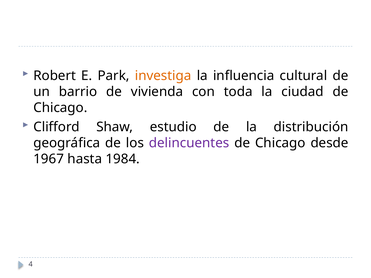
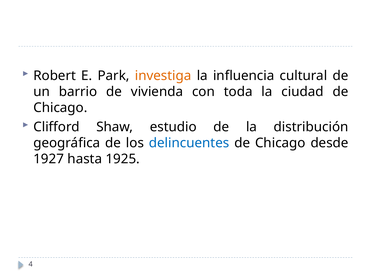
delincuentes colour: purple -> blue (189, 143)
1967: 1967 -> 1927 (49, 159)
1984: 1984 -> 1925 (123, 159)
